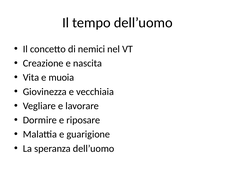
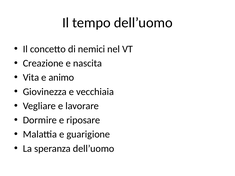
muoia: muoia -> animo (61, 78)
